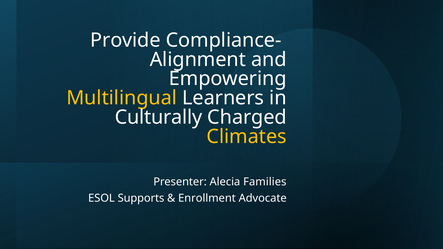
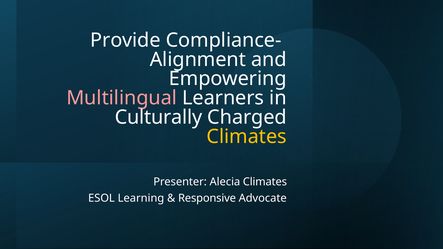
Multilingual colour: yellow -> pink (122, 98)
Alecia Families: Families -> Climates (265, 182)
Supports: Supports -> Learning (141, 198)
Enrollment: Enrollment -> Responsive (207, 198)
